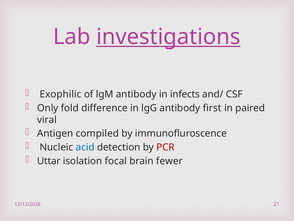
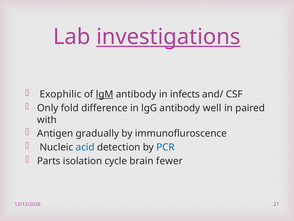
lgM underline: none -> present (105, 94)
first: first -> well (212, 108)
viral: viral -> with (47, 120)
compiled: compiled -> gradually (97, 133)
PCR colour: red -> blue (165, 147)
Uttar: Uttar -> Parts (49, 161)
focal: focal -> cycle (116, 161)
